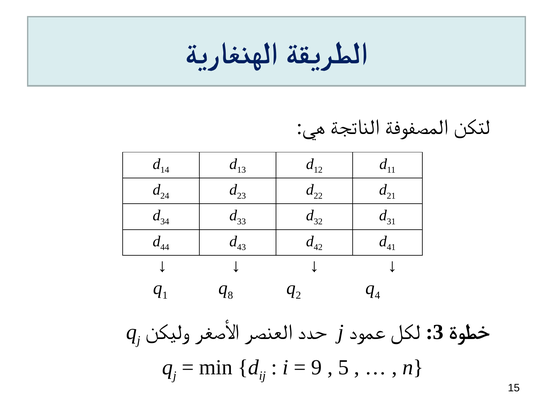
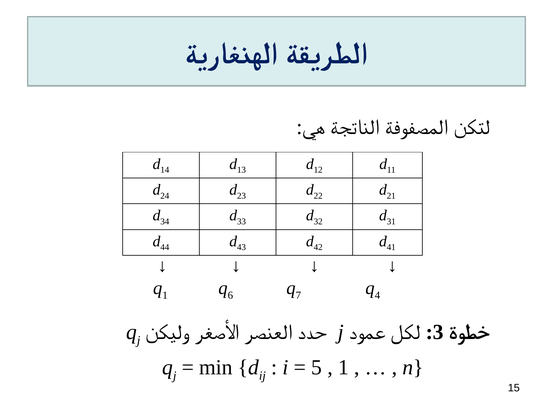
8: 8 -> 6 (230, 295)
2: 2 -> 7 (298, 295)
9: 9 -> 5 (317, 367)
5: 5 -> 1 (343, 367)
